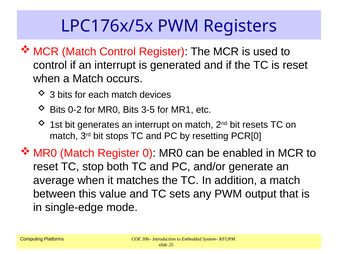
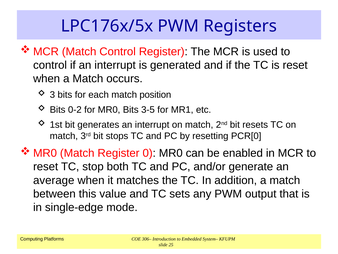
devices: devices -> position (155, 95)
